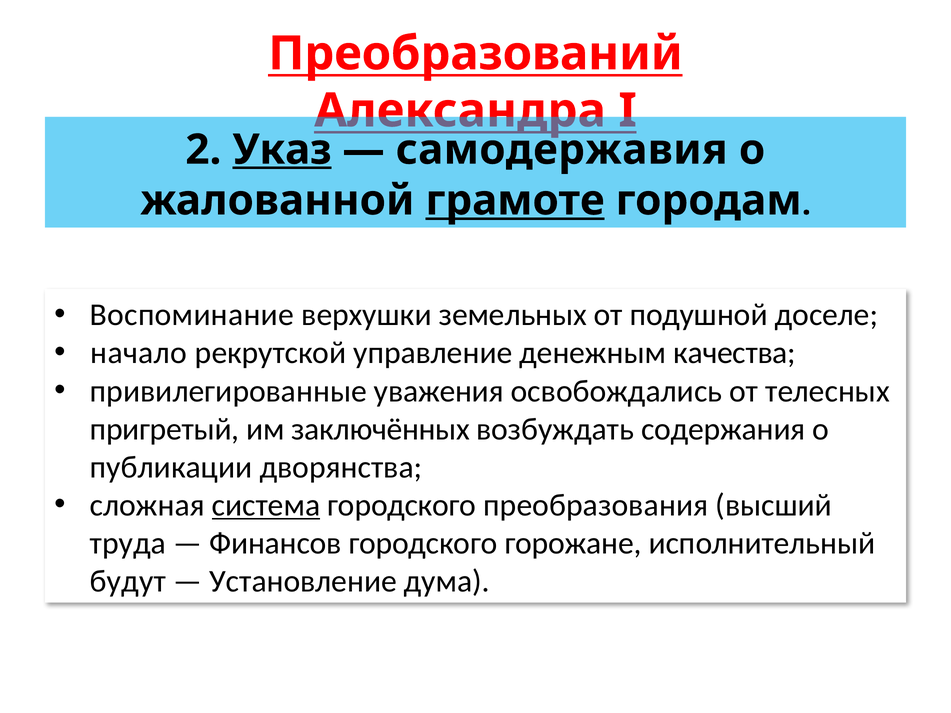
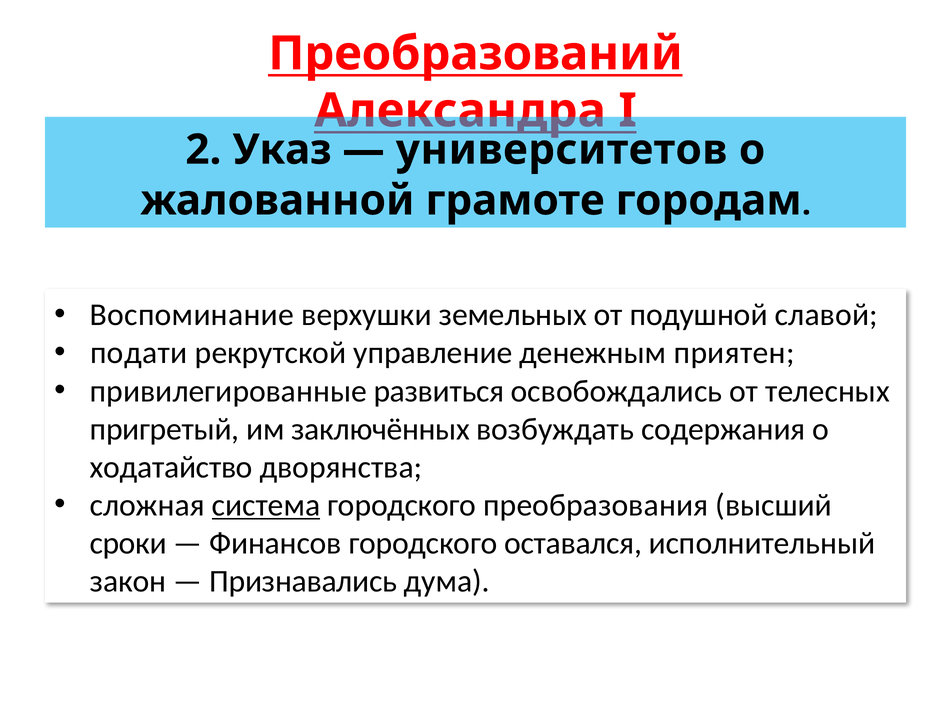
Указ underline: present -> none (282, 150)
самодержавия: самодержавия -> университетов (562, 150)
грамоте underline: present -> none (515, 201)
доселе: доселе -> славой (826, 315)
начало: начало -> подати (139, 353)
качества: качества -> приятен (734, 353)
уважения: уважения -> развиться (439, 391)
публикации: публикации -> ходатайство (171, 467)
труда: труда -> сроки (128, 543)
горожане: горожане -> оставался (573, 543)
будут: будут -> закон (128, 581)
Установление: Установление -> Признавались (303, 581)
